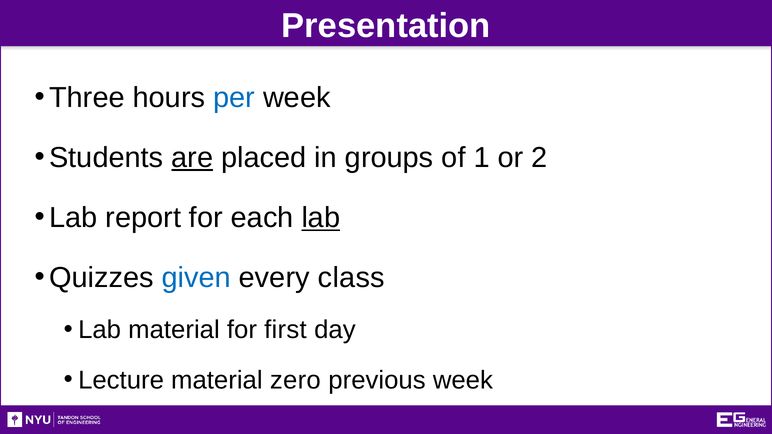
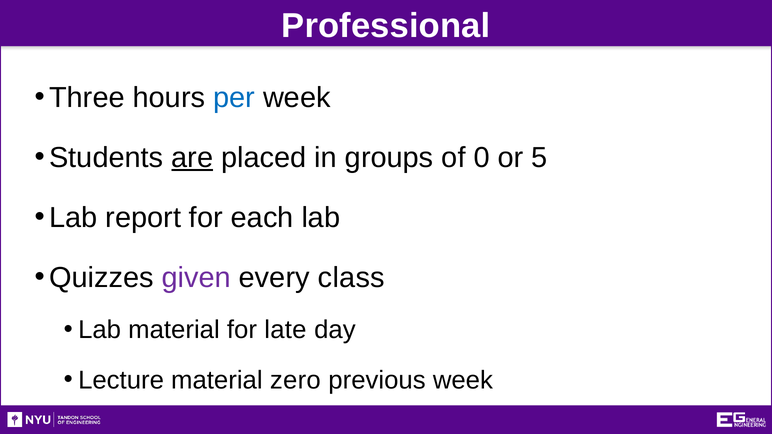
Presentation: Presentation -> Professional (386, 26)
1: 1 -> 0 (482, 158)
2: 2 -> 5 (540, 158)
lab underline: present -> none (321, 218)
given colour: blue -> purple (196, 278)
first: first -> late (285, 330)
